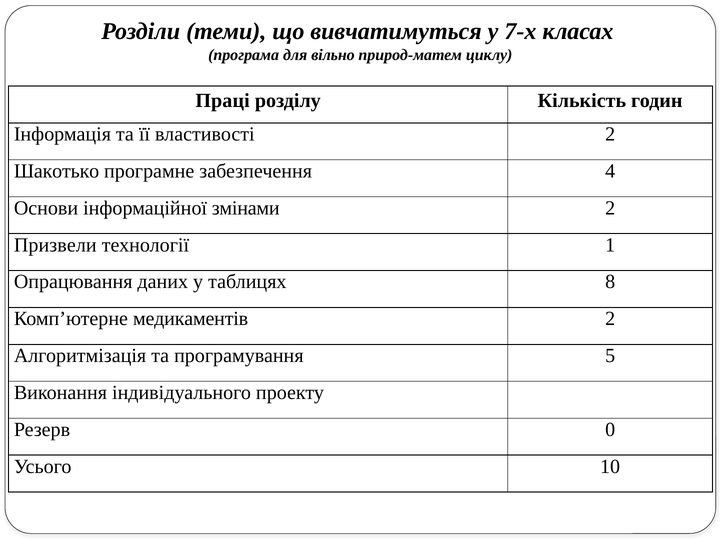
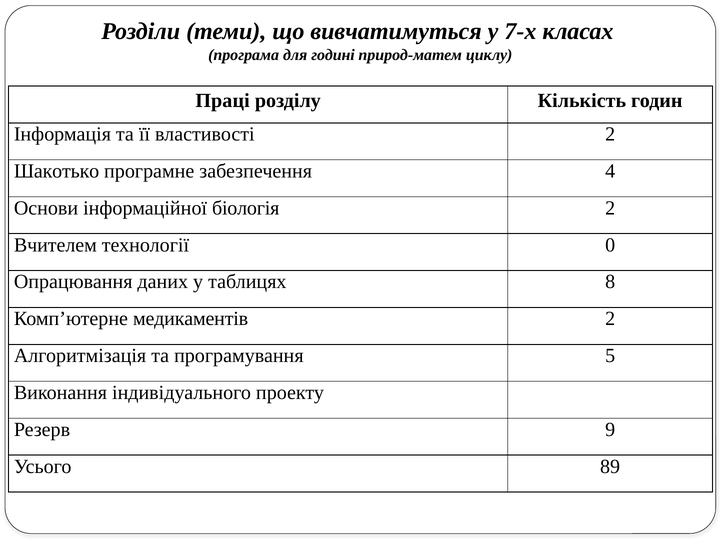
вільно: вільно -> годині (333, 55)
змінами: змінами -> біологія (246, 208)
Призвели: Призвели -> Вчителем (55, 245)
1: 1 -> 0 (610, 245)
0: 0 -> 9 (610, 429)
10: 10 -> 89 (610, 466)
